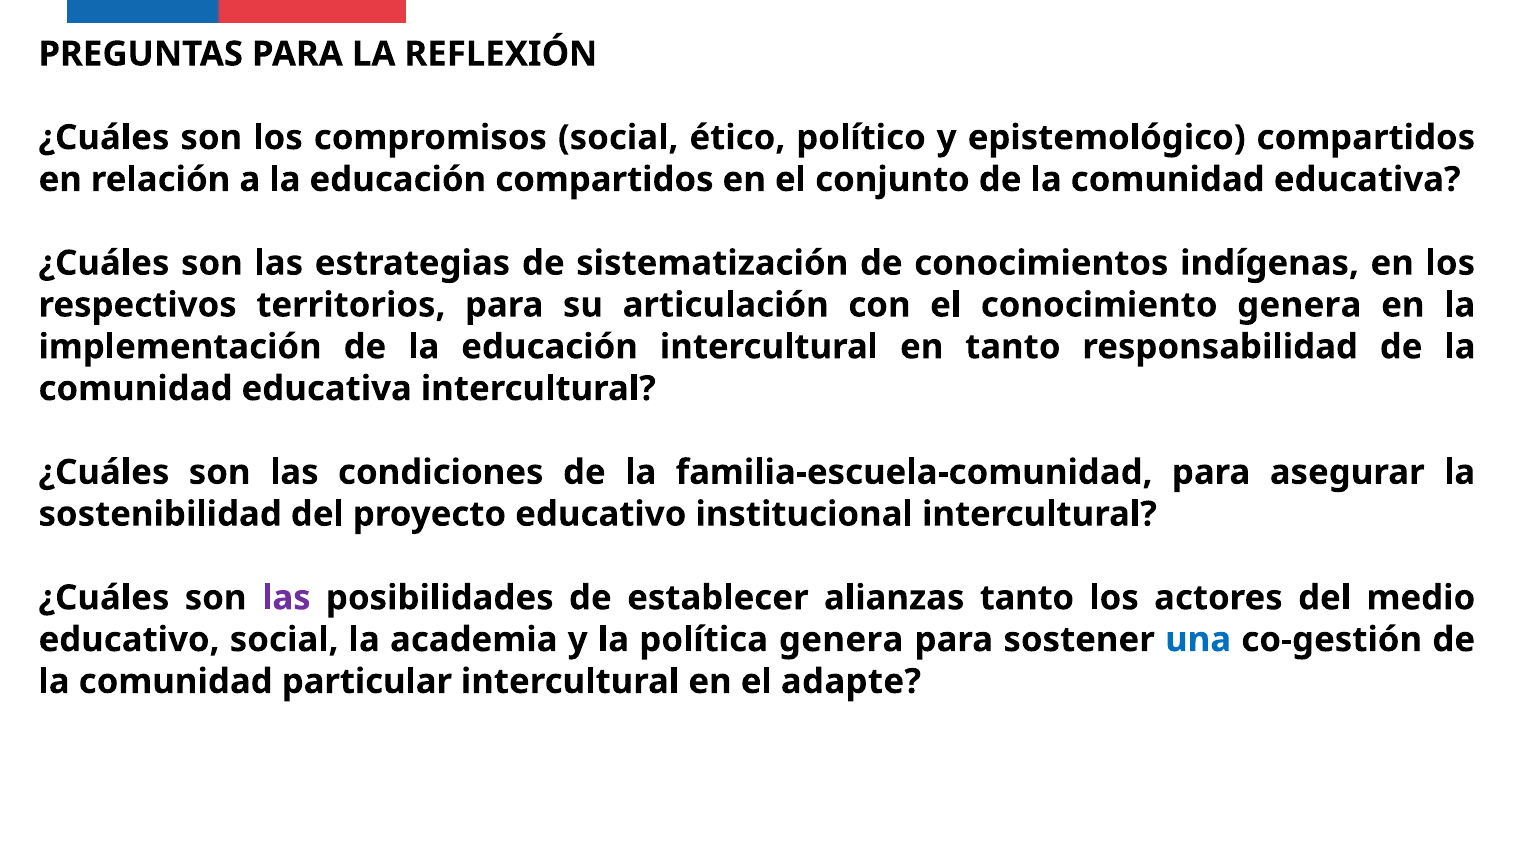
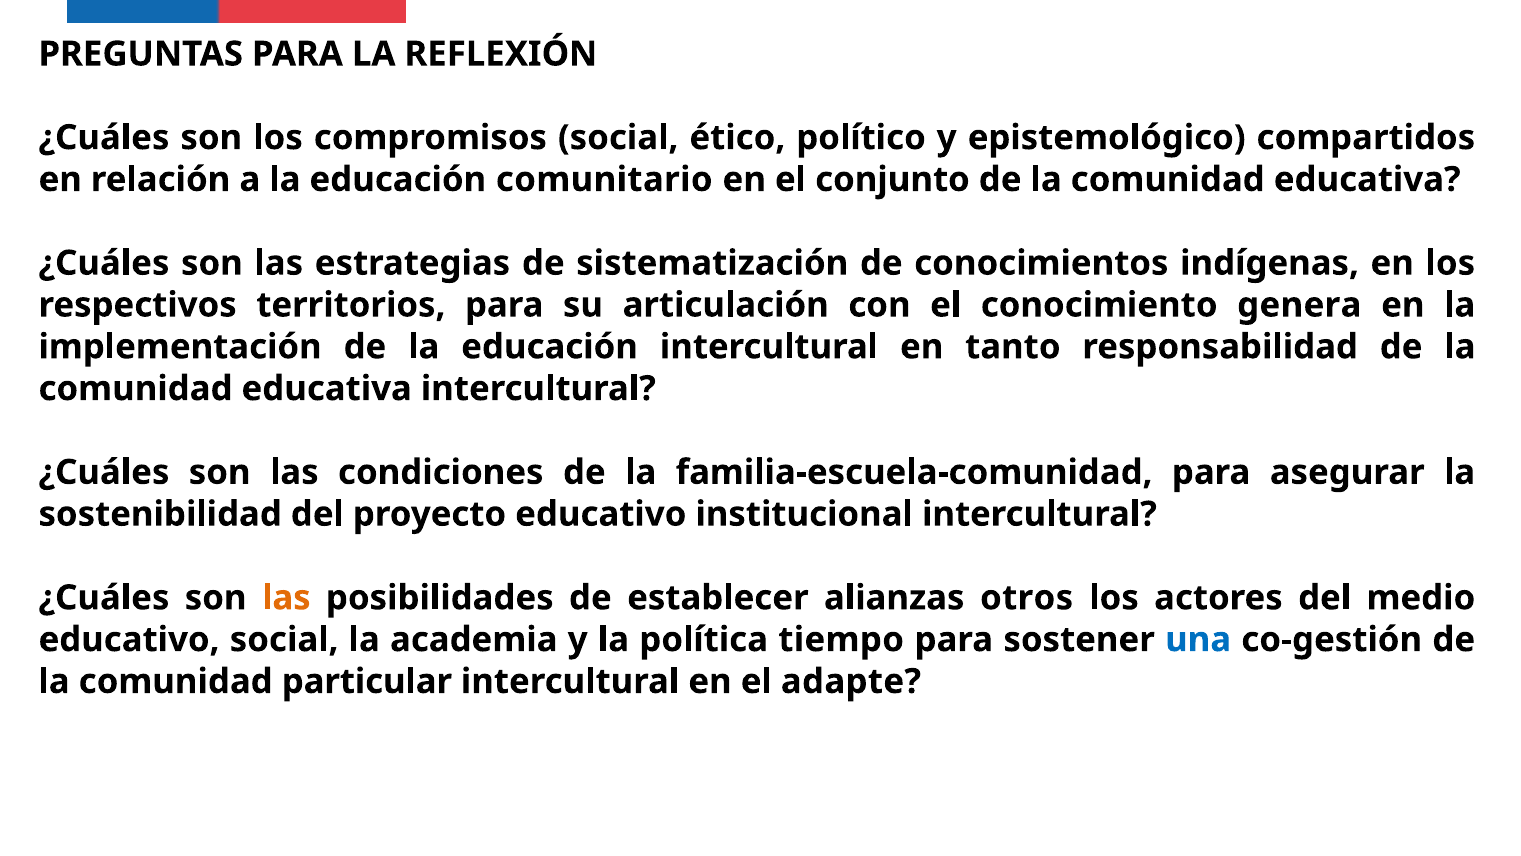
educación compartidos: compartidos -> comunitario (604, 179)
las colour: purple -> orange (286, 598)
alianzas tanto: tanto -> otros (1027, 598)
política genera: genera -> tiempo (841, 640)
